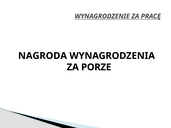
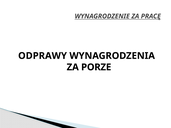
NAGRODA: NAGRODA -> ODPRAWY (43, 56)
